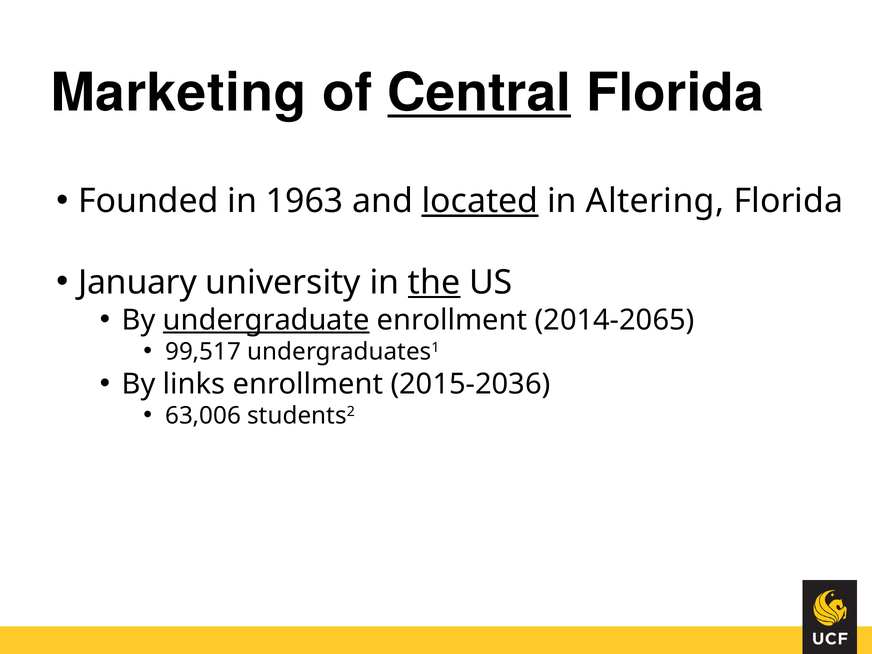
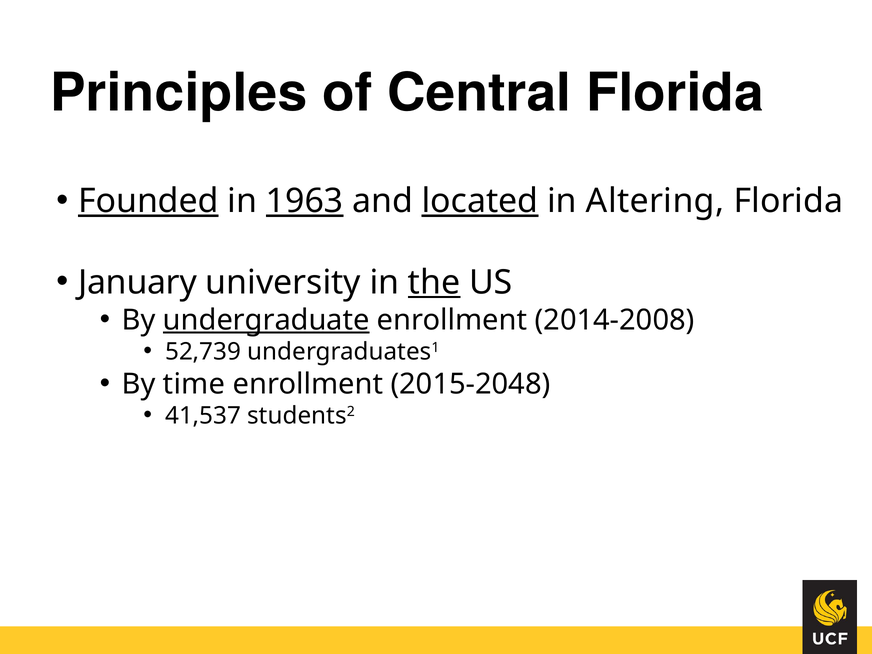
Marketing: Marketing -> Principles (179, 93)
Central underline: present -> none (479, 93)
Founded underline: none -> present (148, 201)
1963 underline: none -> present (305, 201)
2014-2065: 2014-2065 -> 2014-2008 (615, 320)
99,517: 99,517 -> 52,739 (203, 352)
links: links -> time (194, 384)
2015-2036: 2015-2036 -> 2015-2048 (471, 384)
63,006: 63,006 -> 41,537 (203, 416)
